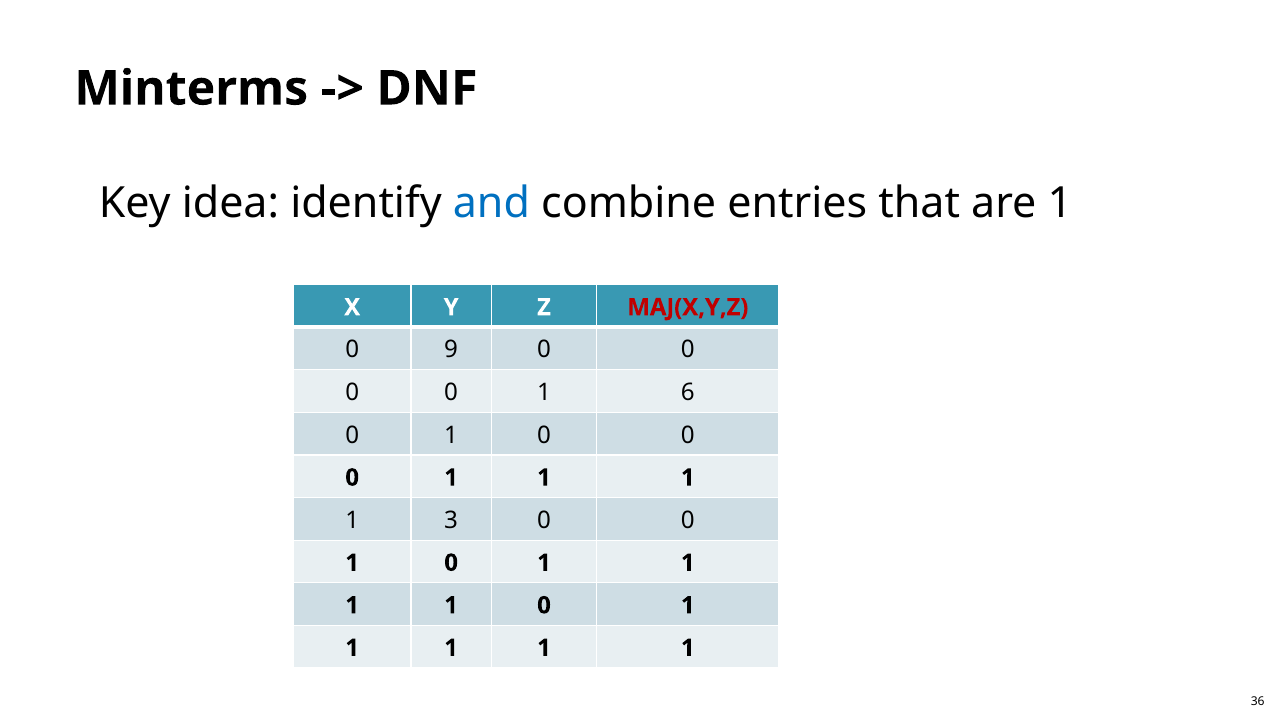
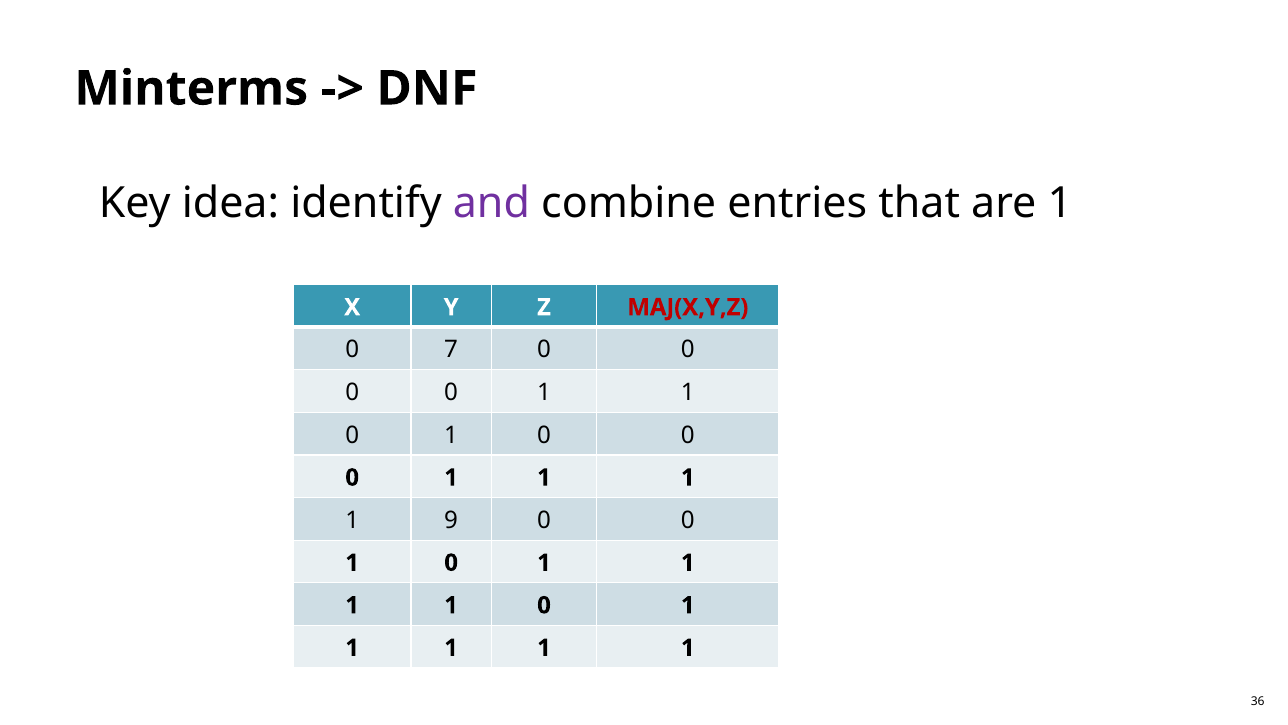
and colour: blue -> purple (491, 203)
9: 9 -> 7 (451, 350)
6: 6 -> 1 (688, 392)
3: 3 -> 9 (451, 520)
